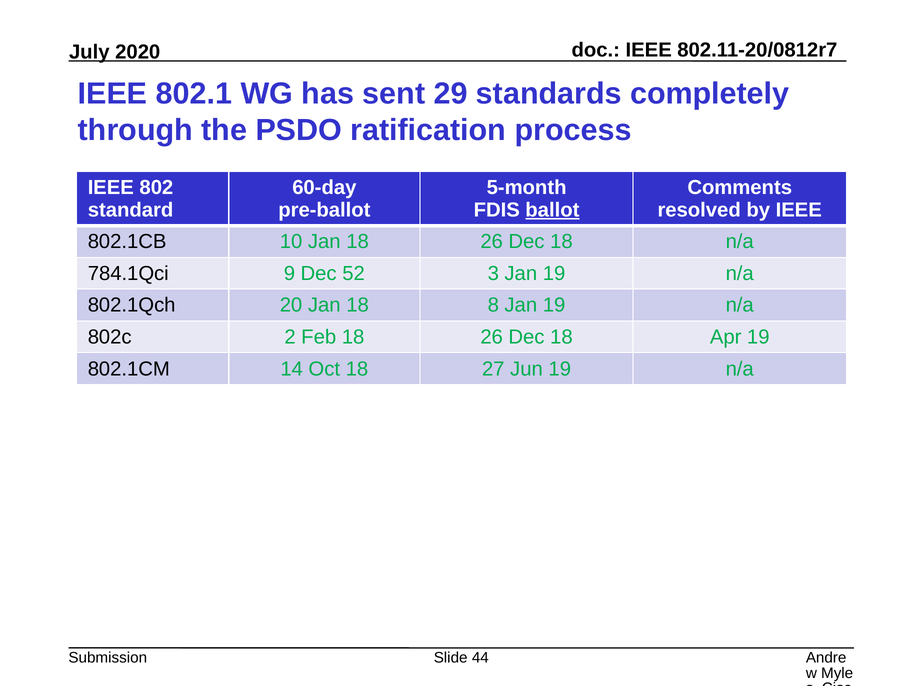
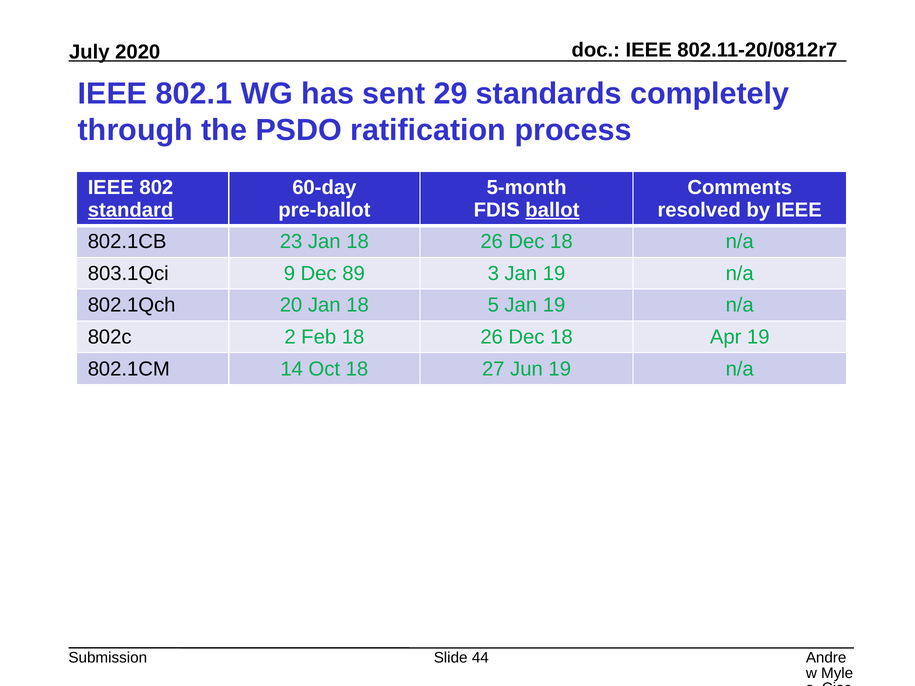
standard underline: none -> present (131, 210)
10: 10 -> 23 (291, 242)
784.1Qci: 784.1Qci -> 803.1Qci (128, 274)
52: 52 -> 89 (354, 274)
8: 8 -> 5 (493, 305)
